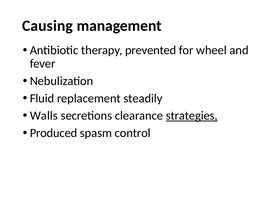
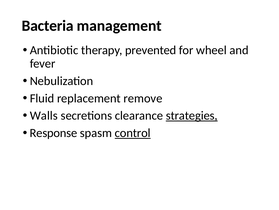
Causing: Causing -> Bacteria (48, 26)
steadily: steadily -> remove (143, 98)
Produced: Produced -> Response (54, 133)
control underline: none -> present (133, 133)
